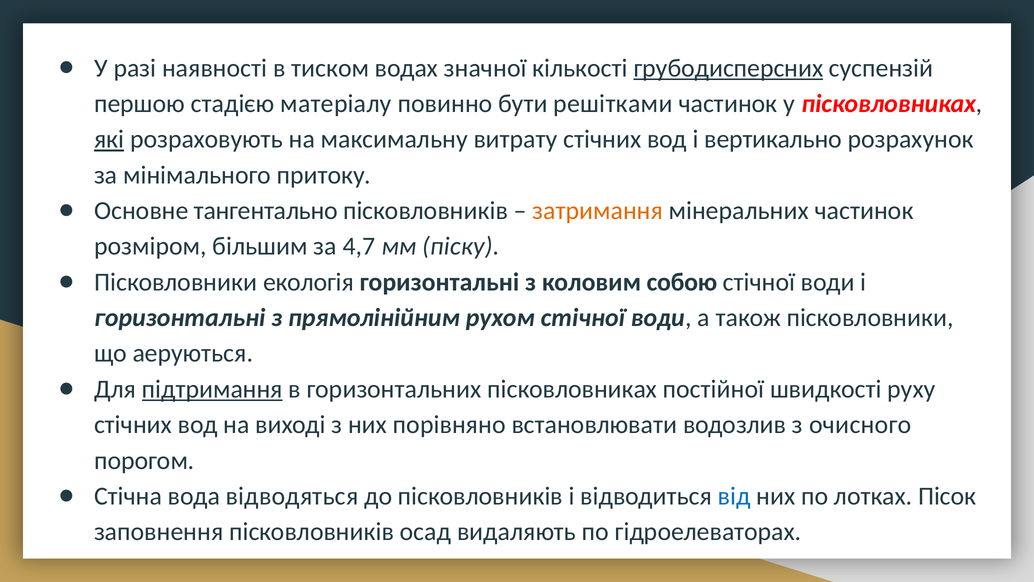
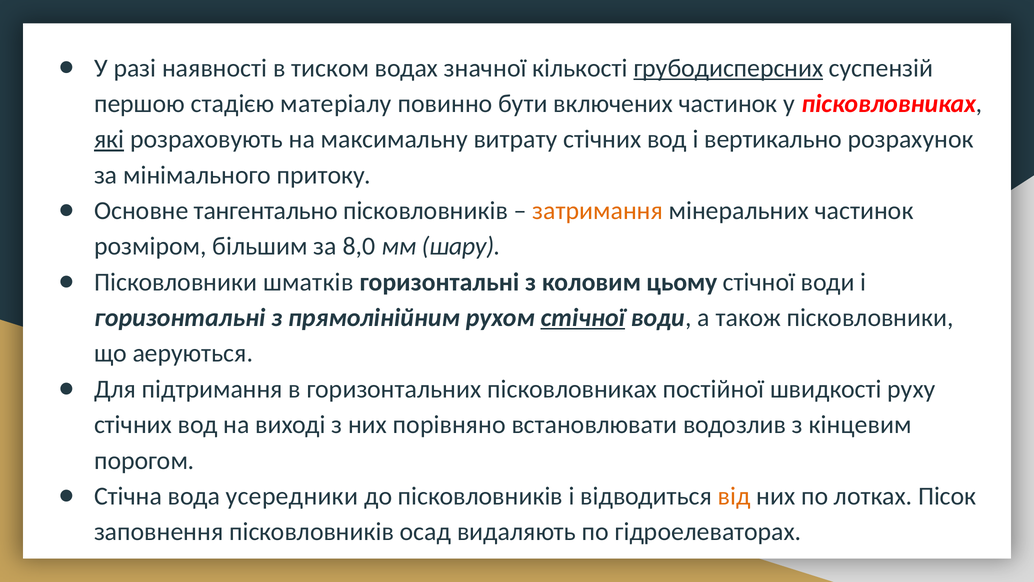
решітками: решітками -> включених (613, 104)
4,7: 4,7 -> 8,0 (359, 246)
піску: піску -> шару (461, 246)
екологія: екологія -> шматків (308, 282)
собою: собою -> цьому (682, 282)
стічної underline: none -> present (583, 318)
підтримання underline: present -> none (212, 389)
очисного: очисного -> кінцевим (860, 425)
відводяться: відводяться -> усередники (292, 496)
від colour: blue -> orange (734, 496)
